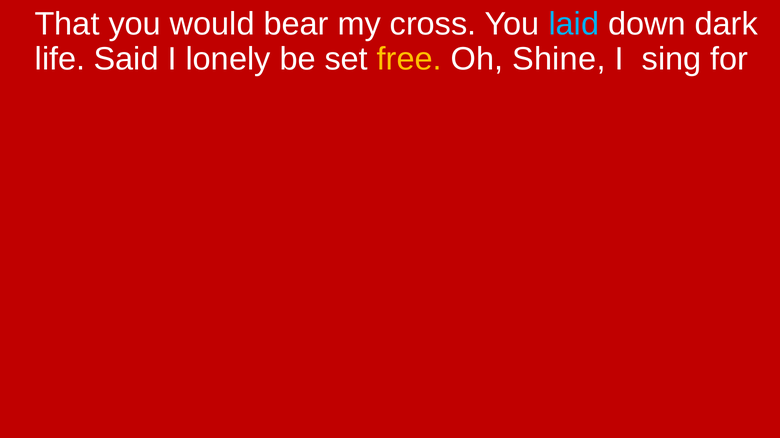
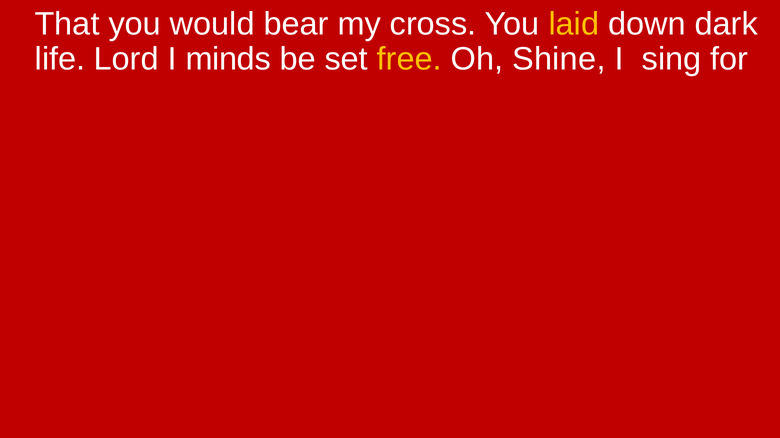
laid colour: light blue -> yellow (574, 24)
Said: Said -> Lord (126, 59)
lonely: lonely -> minds (228, 59)
